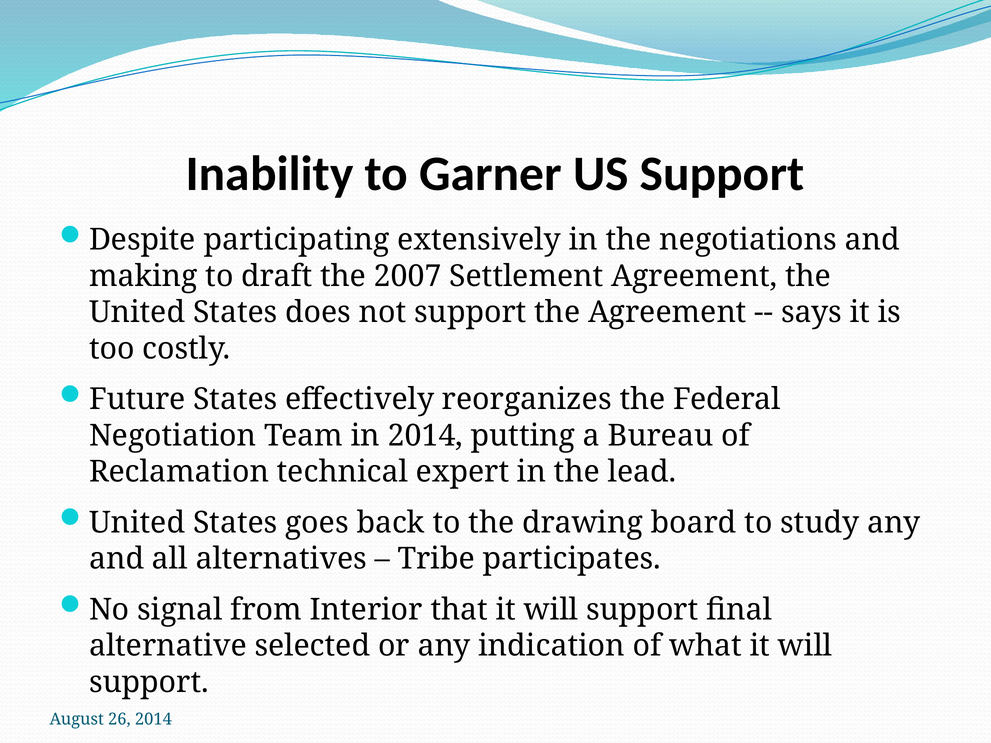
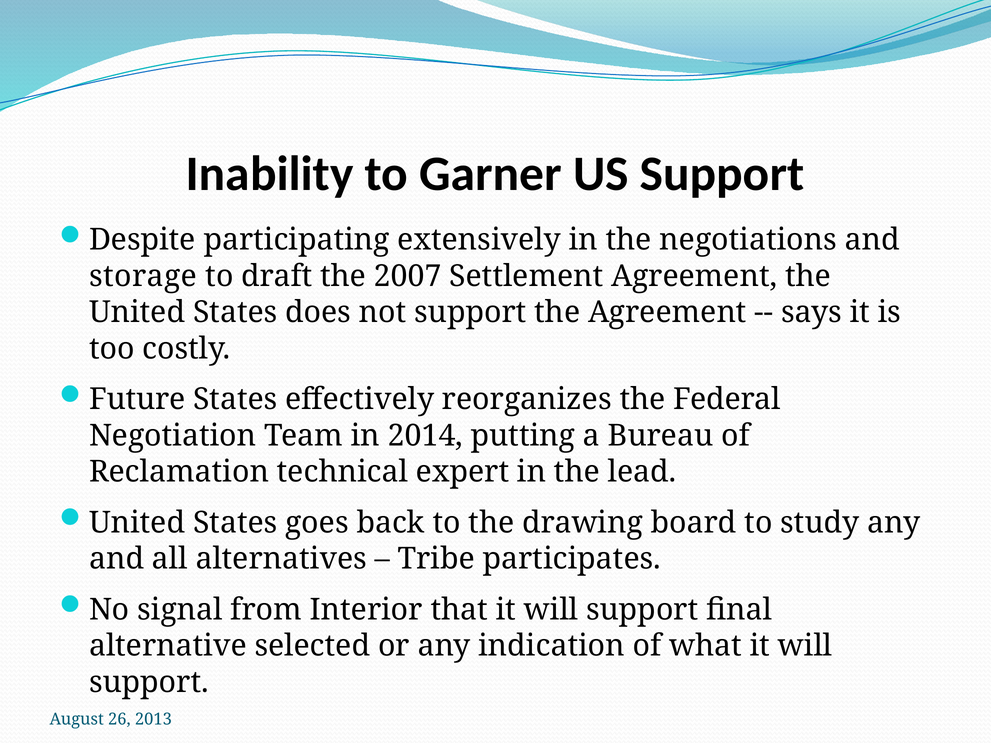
making: making -> storage (143, 276)
26 2014: 2014 -> 2013 (153, 720)
